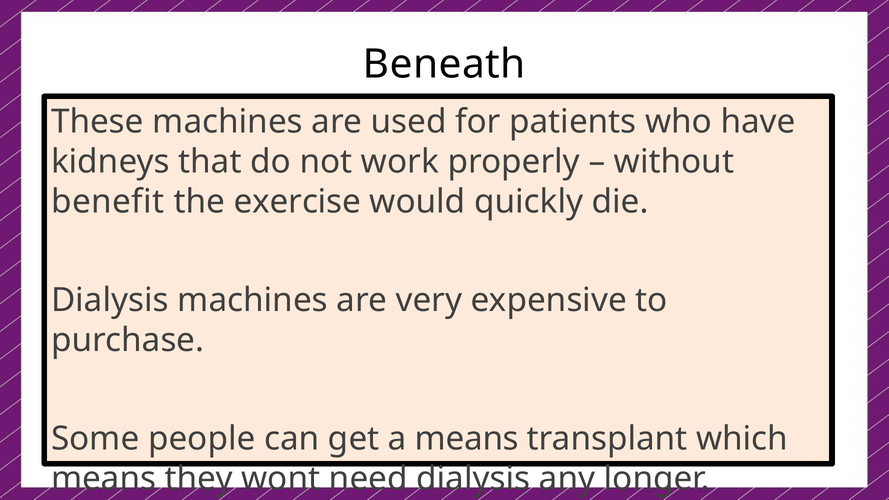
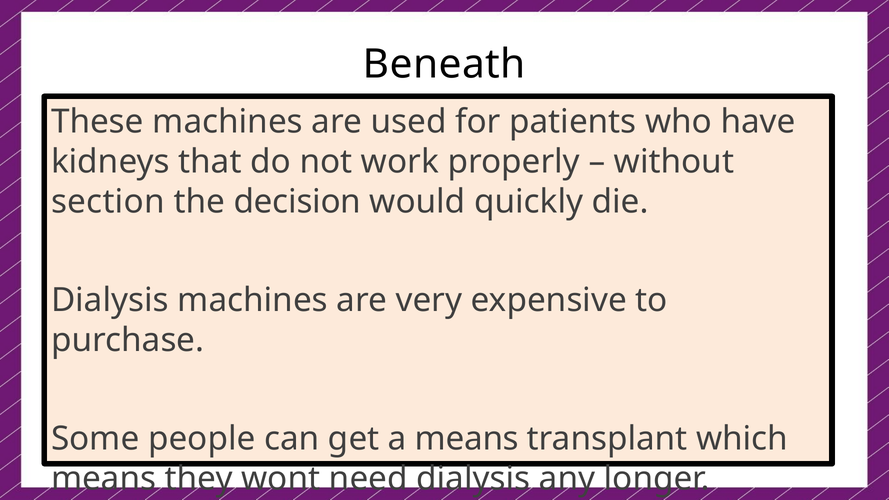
benefit: benefit -> section (108, 202)
exercise: exercise -> decision (297, 202)
